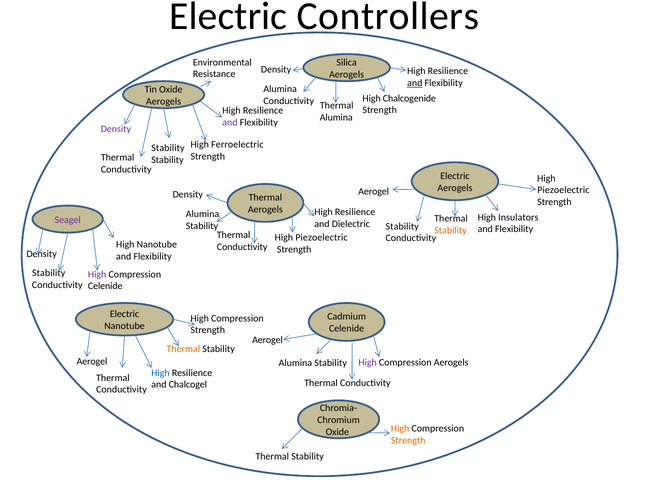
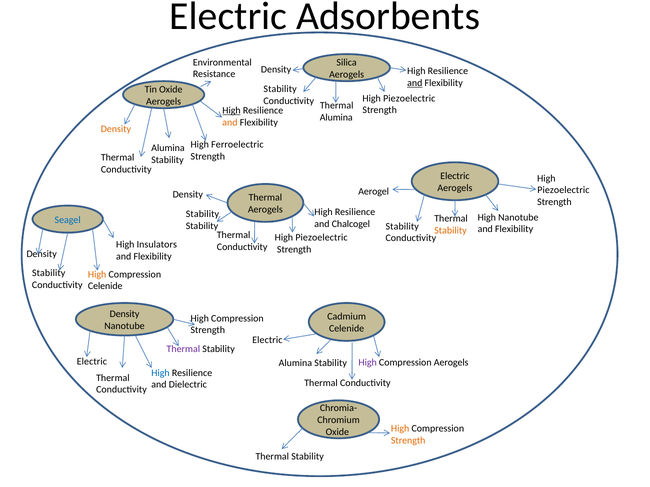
Controllers: Controllers -> Adsorbents (388, 16)
Alumina: Alumina -> Stability (280, 89)
Chalcogenide: Chalcogenide -> Piezoelectric (409, 98)
High underline: none -> present (232, 111)
and colour: purple -> orange (230, 123)
Density colour: purple -> orange (116, 129)
Stability: Stability -> Alumina (168, 148)
Alumina: Alumina -> Stability (202, 214)
High Insulators: Insulators -> Nanotube (518, 218)
Seagel colour: purple -> blue (68, 220)
Dielectric: Dielectric -> Chalcogel (351, 224)
High Nanotube: Nanotube -> Insulators (157, 245)
High colour: purple -> orange (97, 275)
Electric: Electric -> Density (125, 314)
Aerogel: Aerogel -> Electric (267, 340)
Thermal colour: orange -> purple (183, 349)
Aerogel: Aerogel -> Electric (92, 362)
Chalcogel: Chalcogel -> Dielectric (188, 385)
